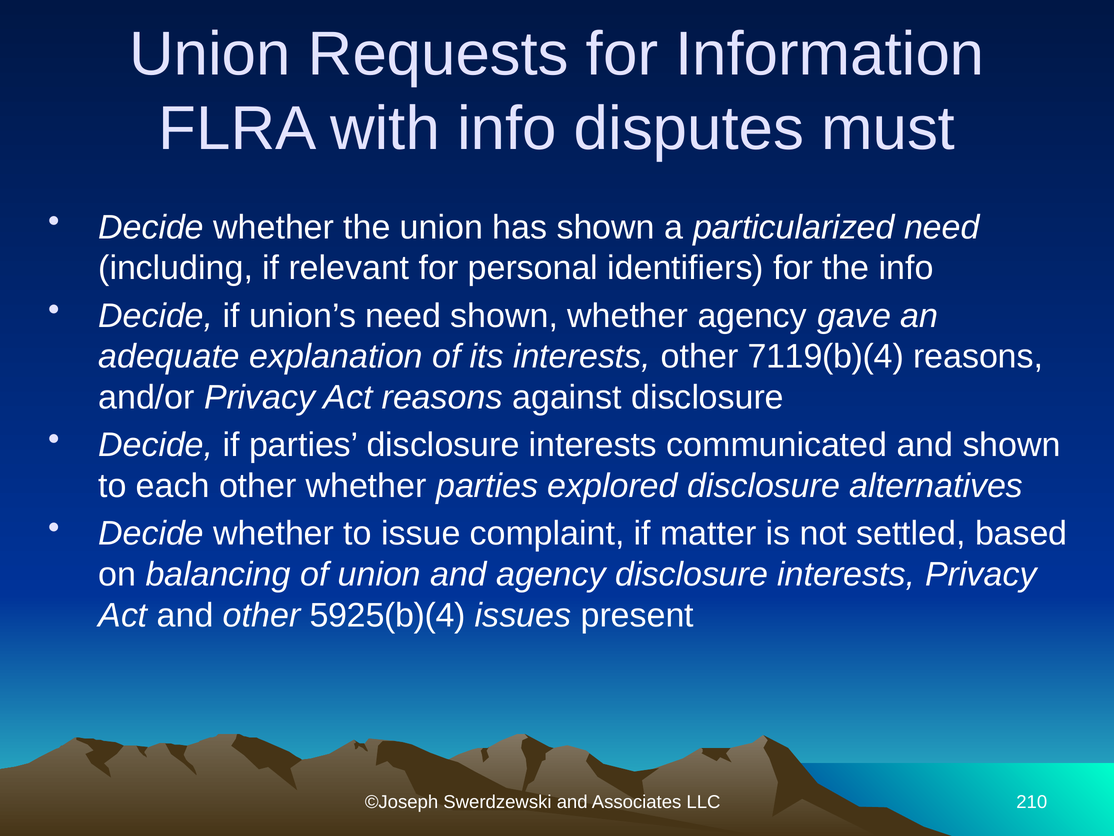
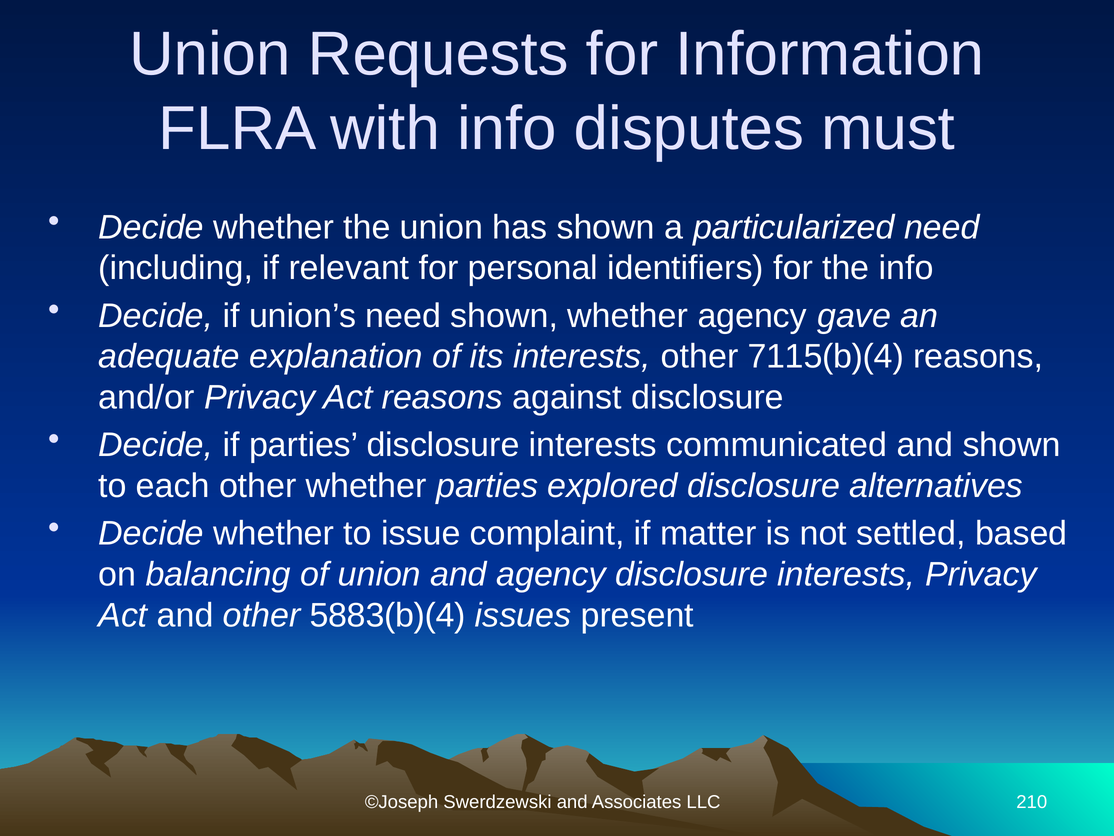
7119(b)(4: 7119(b)(4 -> 7115(b)(4 (826, 356)
5925(b)(4: 5925(b)(4 -> 5883(b)(4 (388, 615)
